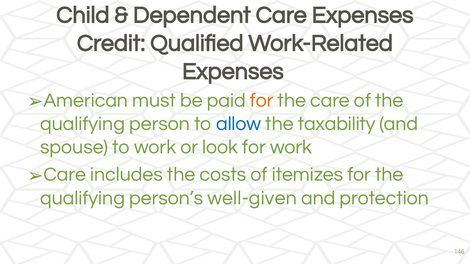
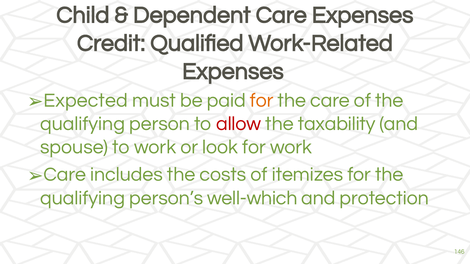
American: American -> Expected (86, 100)
allow colour: blue -> red (239, 124)
well-given: well-given -> well-which (252, 198)
